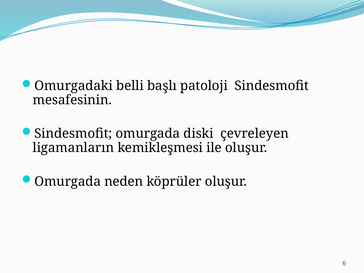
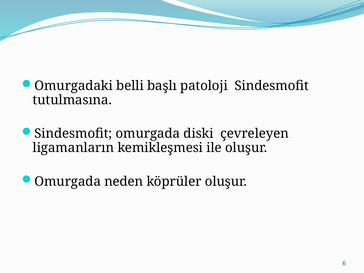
mesafesinin: mesafesinin -> tutulmasına (72, 100)
